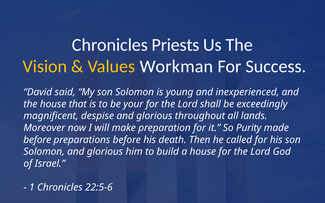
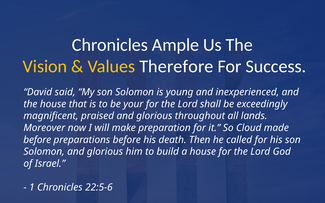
Priests: Priests -> Ample (176, 45)
Workman: Workman -> Therefore (176, 67)
despise: despise -> praised (97, 116)
Purity: Purity -> Cloud (249, 128)
